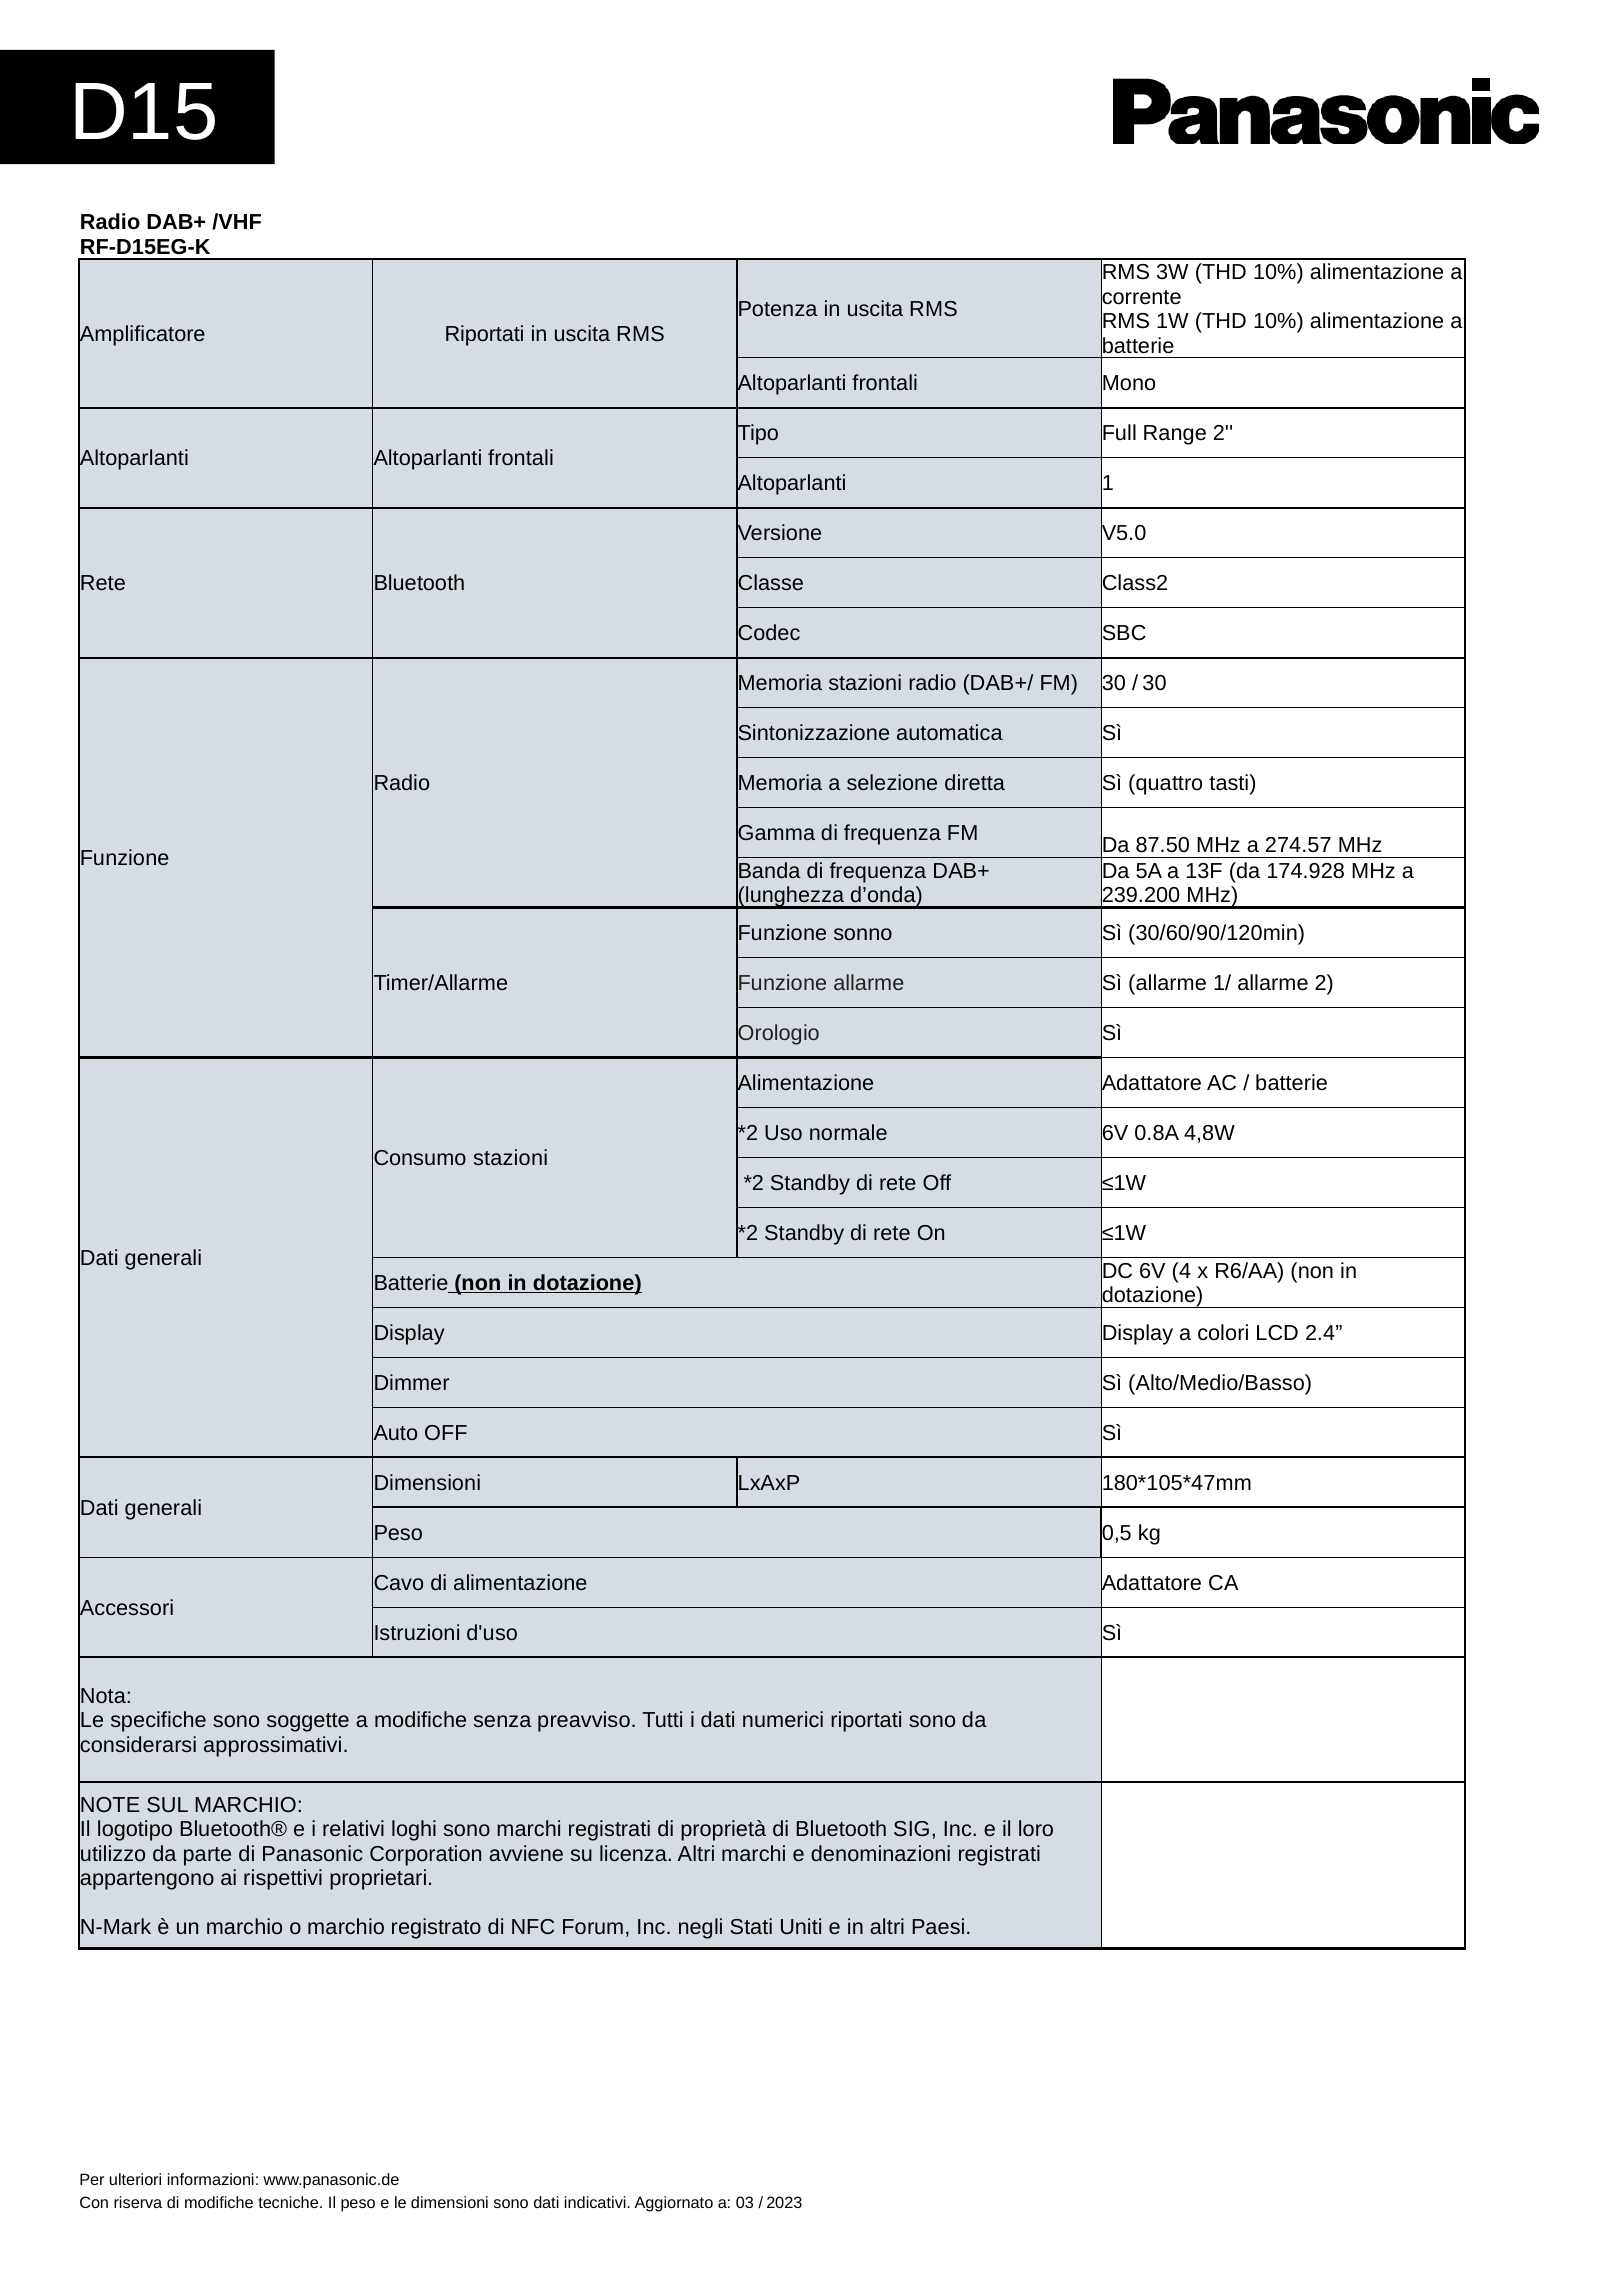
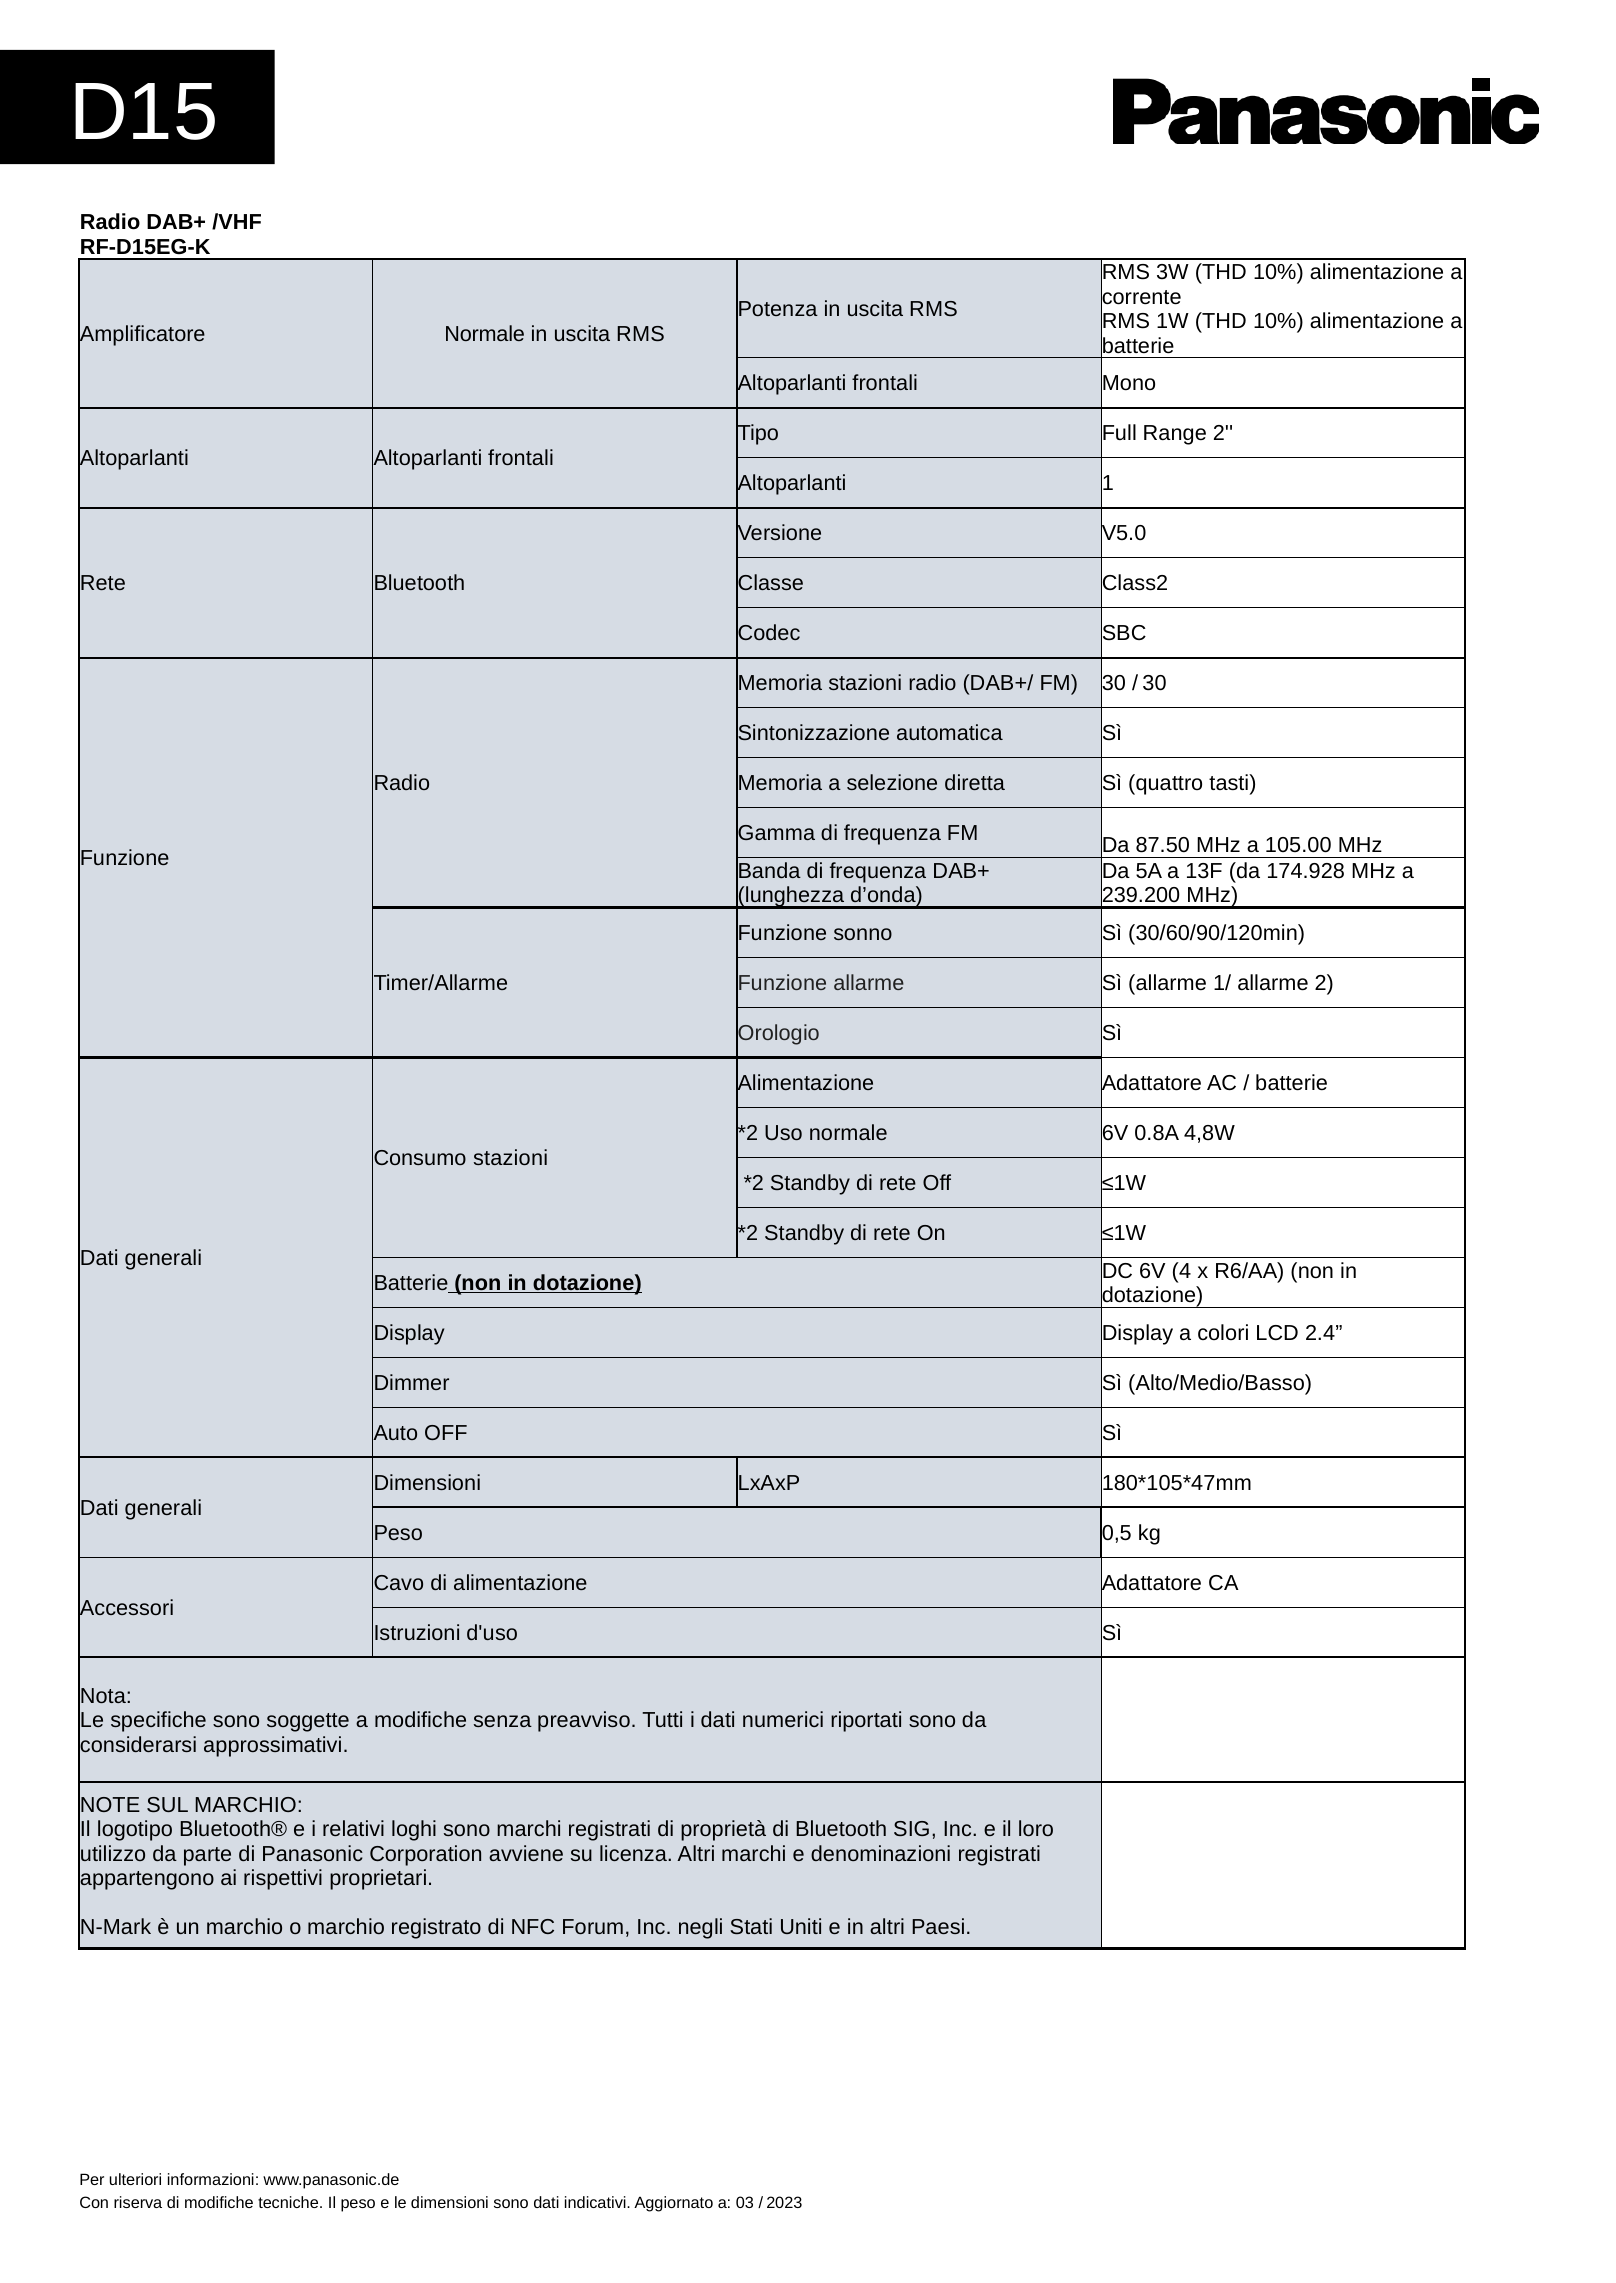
Amplificatore Riportati: Riportati -> Normale (485, 334)
274.57: 274.57 -> 105.00 (1298, 846)
